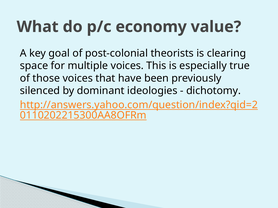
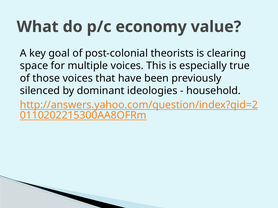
dichotomy: dichotomy -> household (213, 91)
